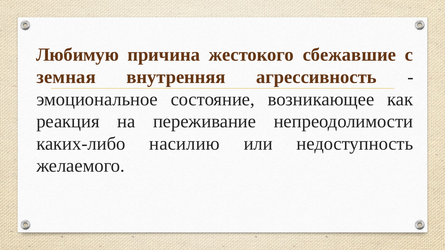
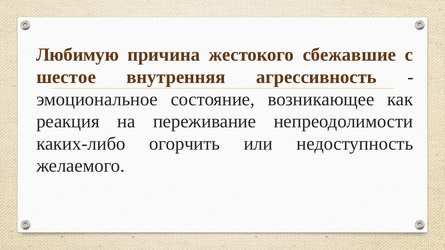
земная: земная -> шестое (66, 77)
насилию: насилию -> огорчить (185, 144)
